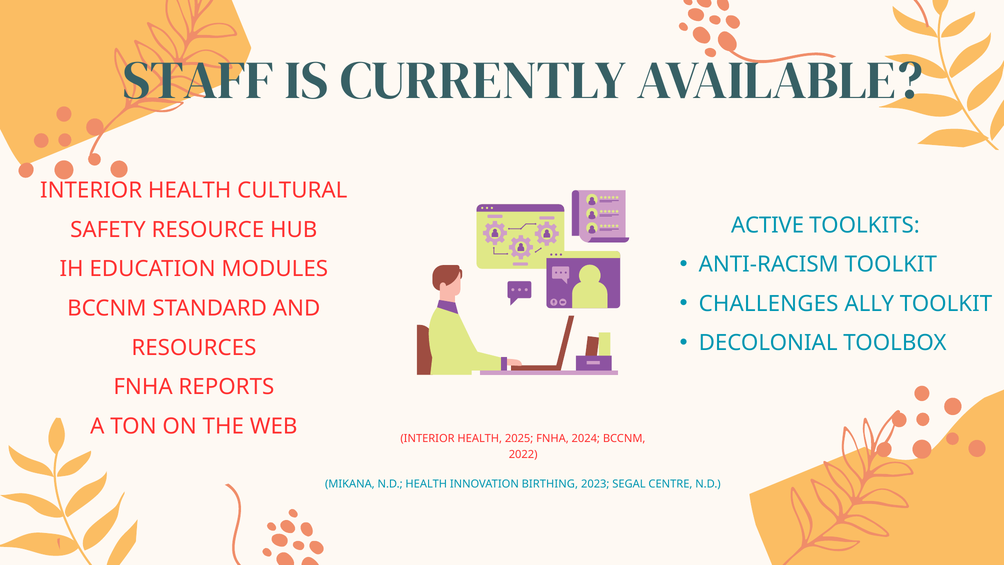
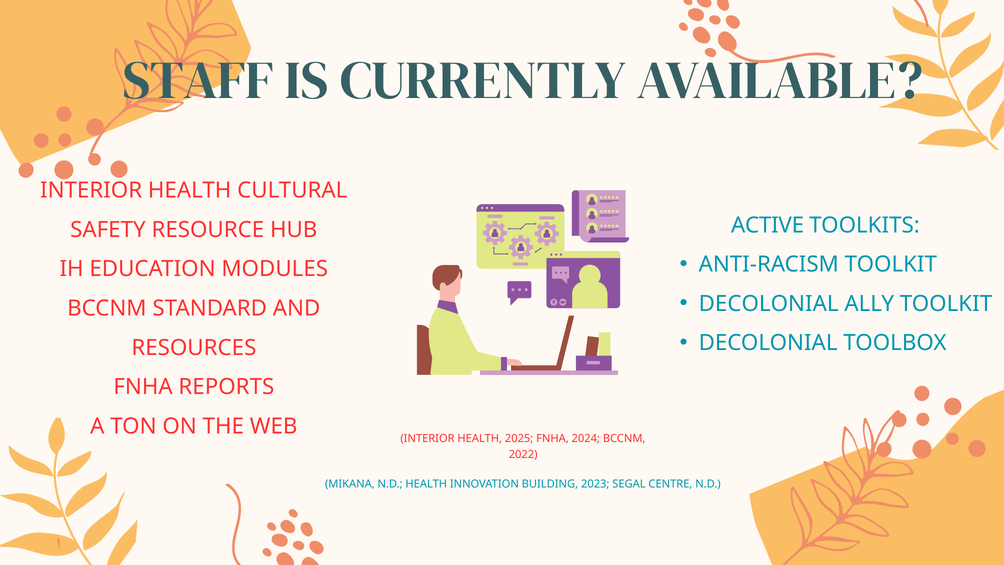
CHALLENGES: CHALLENGES -> DECOLONIAL (769, 304)
BIRTHING: BIRTHING -> BUILDING (550, 484)
